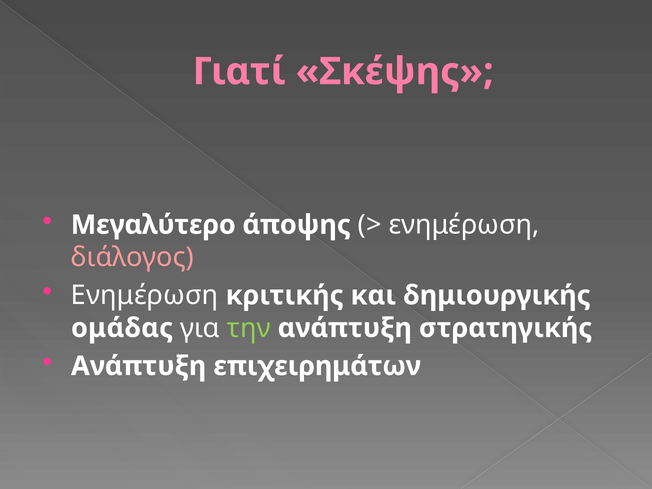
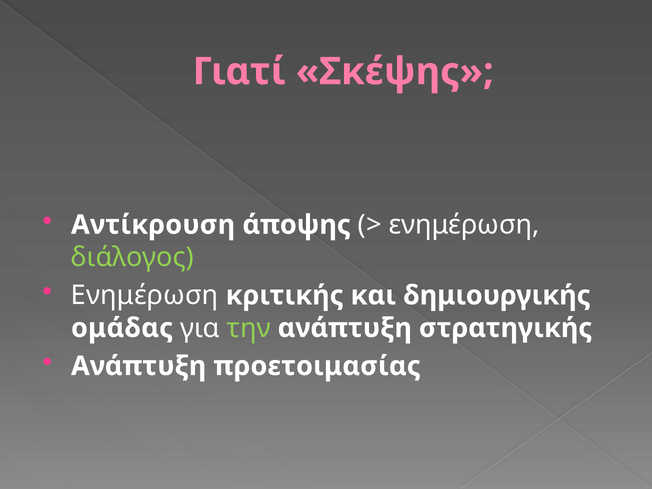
Μεγαλύτερο: Μεγαλύτερο -> Αντίκρουση (153, 225)
διάλογος colour: pink -> light green (132, 257)
επιχειρημάτων: επιχειρημάτων -> προετοιμασίας (317, 366)
